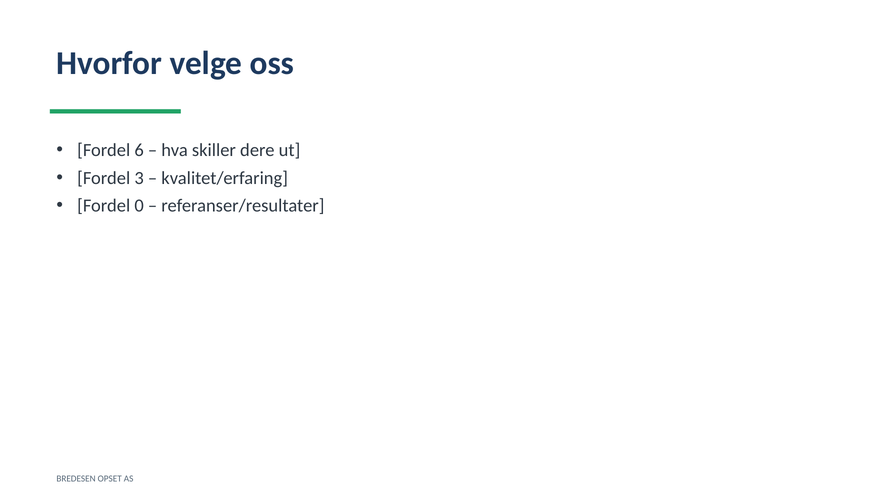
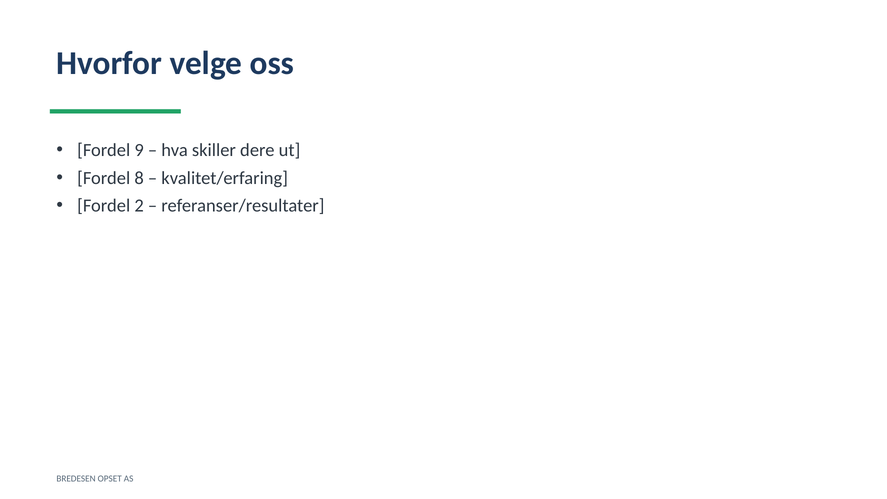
6: 6 -> 9 (139, 150)
3: 3 -> 8 (139, 178)
0: 0 -> 2 (139, 206)
